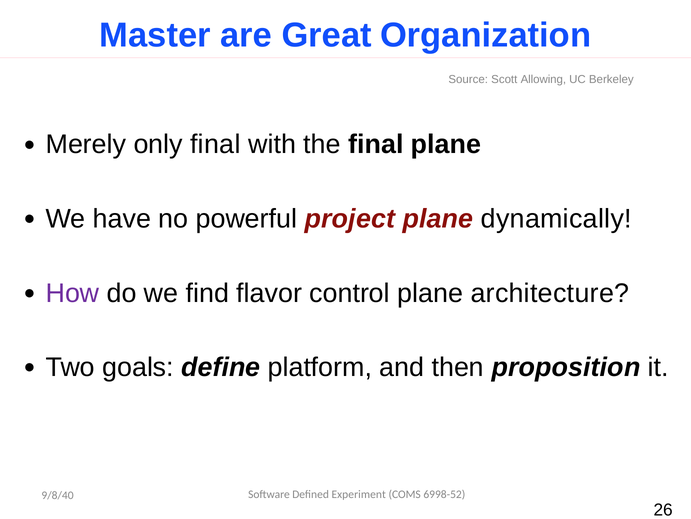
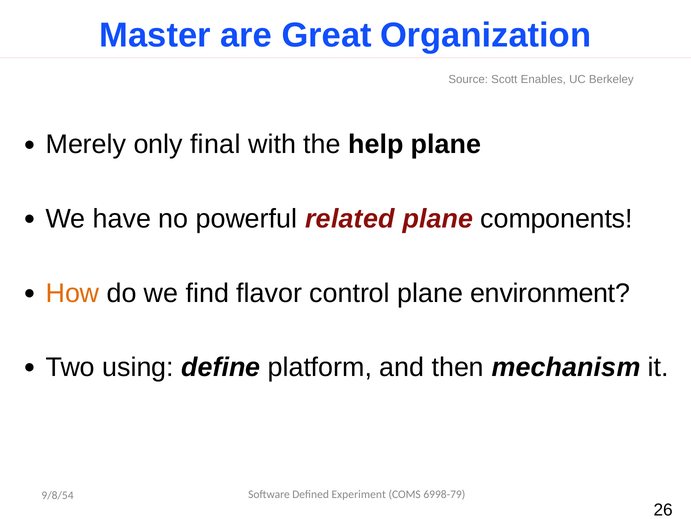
Allowing: Allowing -> Enables (543, 79)
the final: final -> help (376, 144)
project: project -> related (350, 219)
dynamically: dynamically -> components (557, 219)
How colour: purple -> orange (73, 293)
architecture: architecture -> environment (550, 293)
goals: goals -> using (138, 367)
proposition: proposition -> mechanism (566, 367)
9/8/40: 9/8/40 -> 9/8/54 (58, 495)
6998-52: 6998-52 -> 6998-79 (444, 494)
